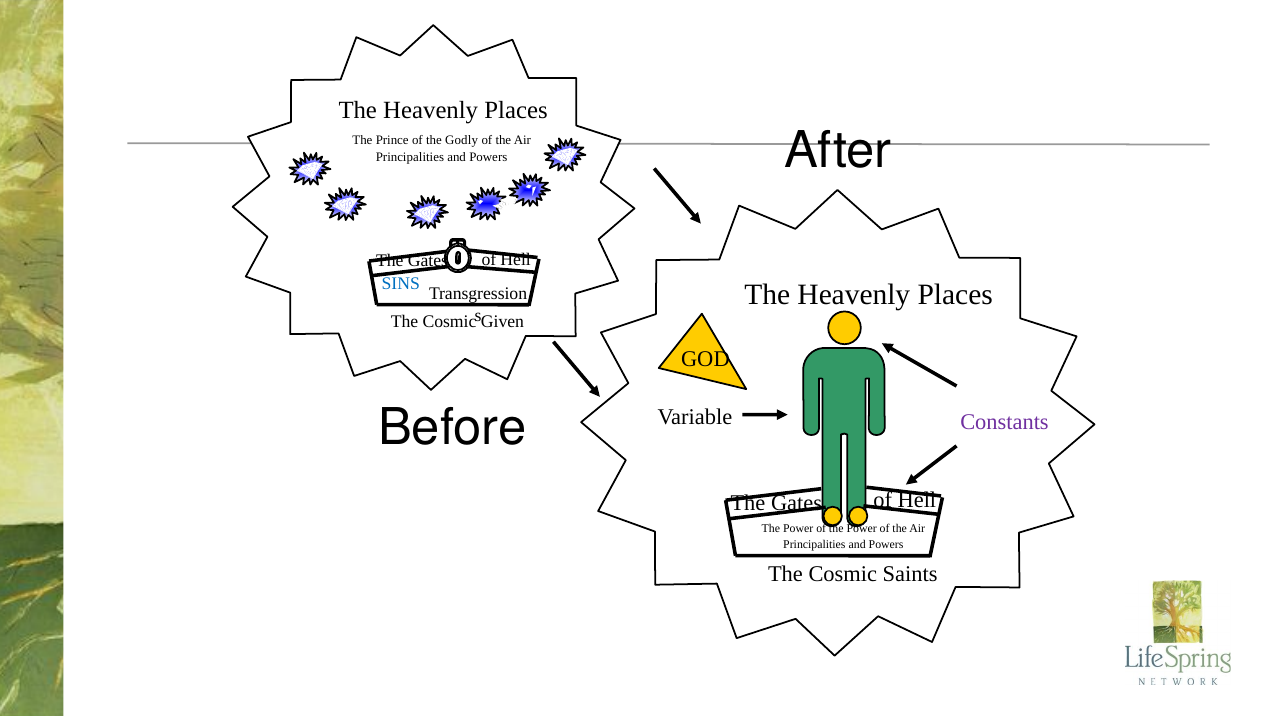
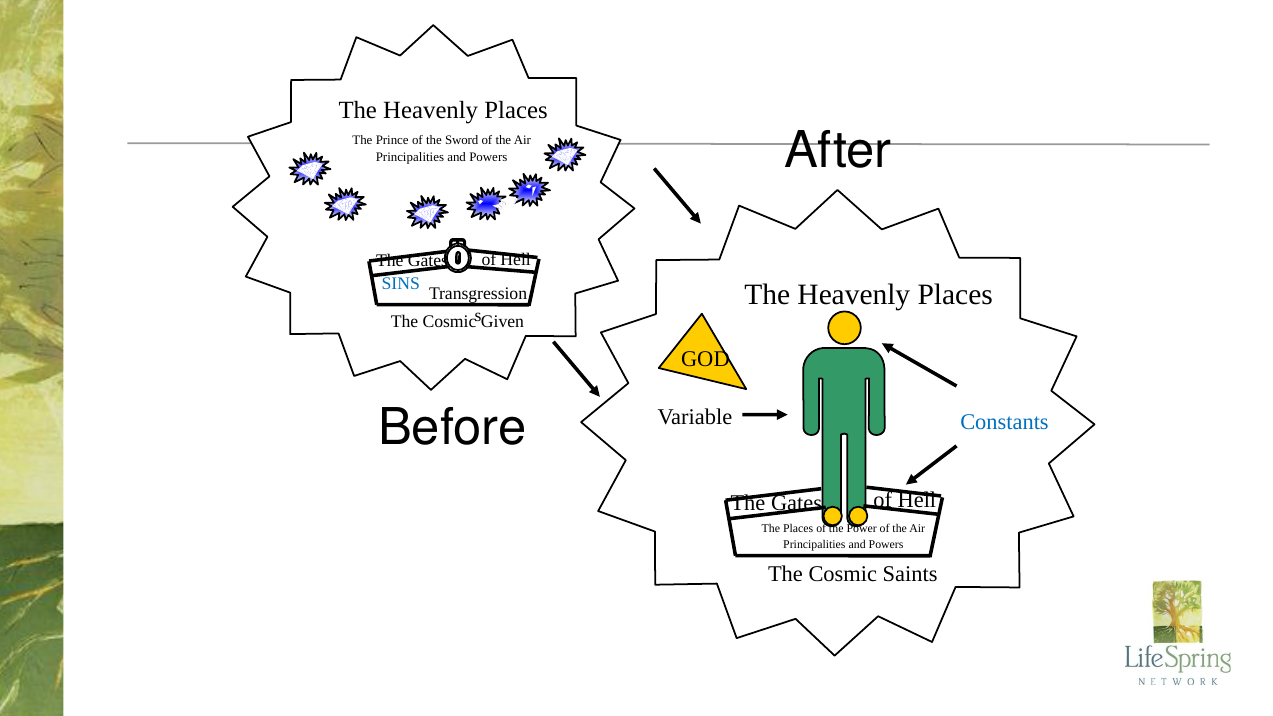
Godly: Godly -> Sword (462, 140)
Constants colour: purple -> blue (1004, 422)
Power: Power -> Places (798, 529)
